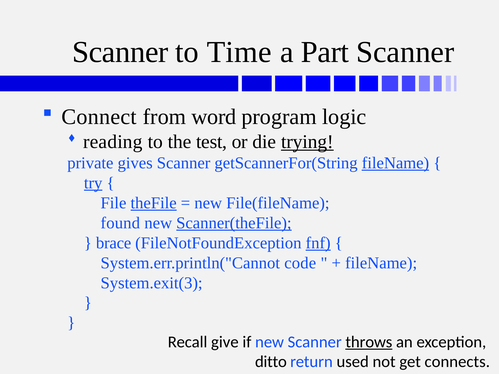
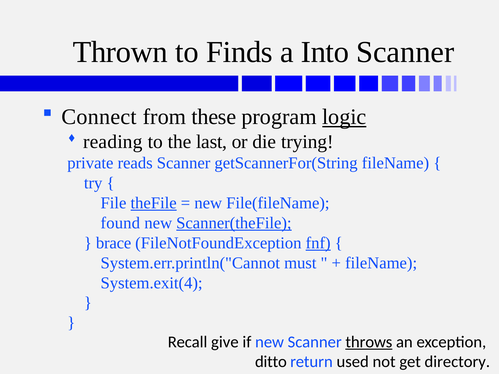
Scanner: Scanner -> Thrown (120, 52)
Time: Time -> Finds (240, 52)
Part: Part -> Into (325, 52)
word: word -> these (214, 117)
logic underline: none -> present (344, 117)
test: test -> last (212, 142)
trying underline: present -> none (307, 142)
gives: gives -> reads (135, 163)
fileName underline: present -> none (395, 163)
try underline: present -> none (93, 183)
code: code -> must (300, 263)
System.exit(3: System.exit(3 -> System.exit(4 (152, 283)
connects: connects -> directory (457, 362)
